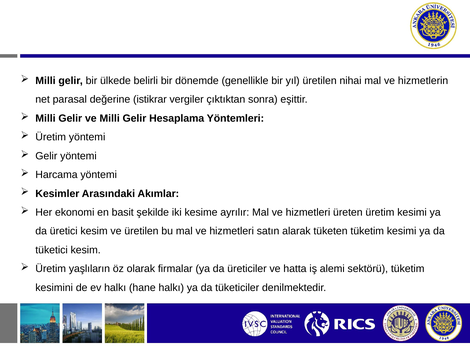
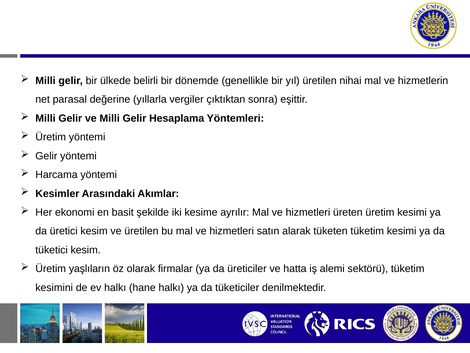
istikrar: istikrar -> yıllarla (150, 99)
